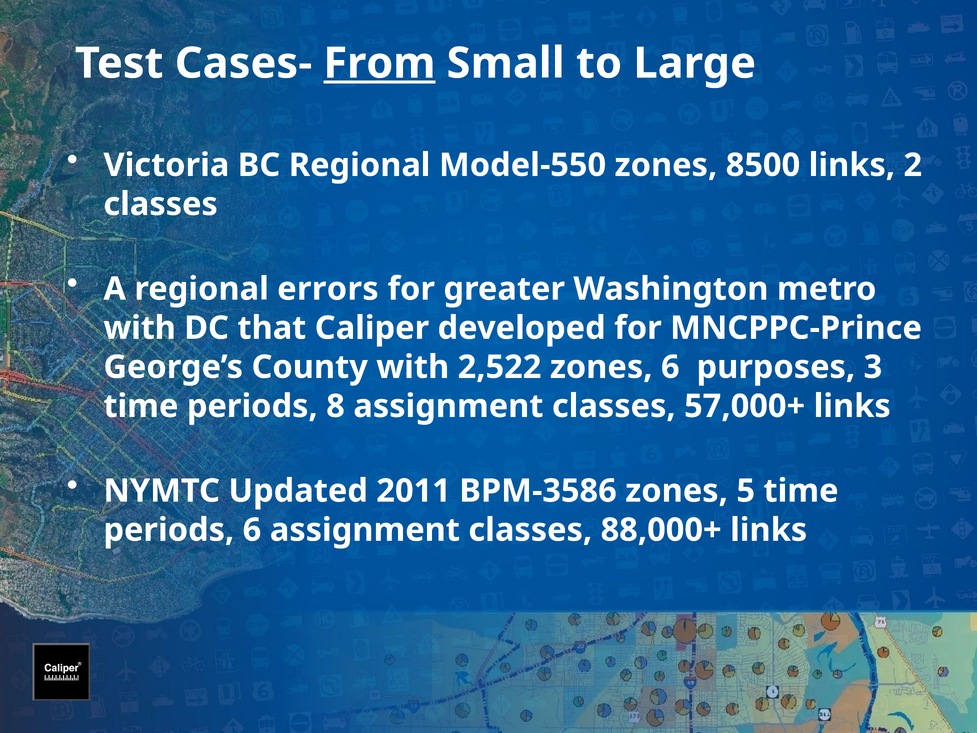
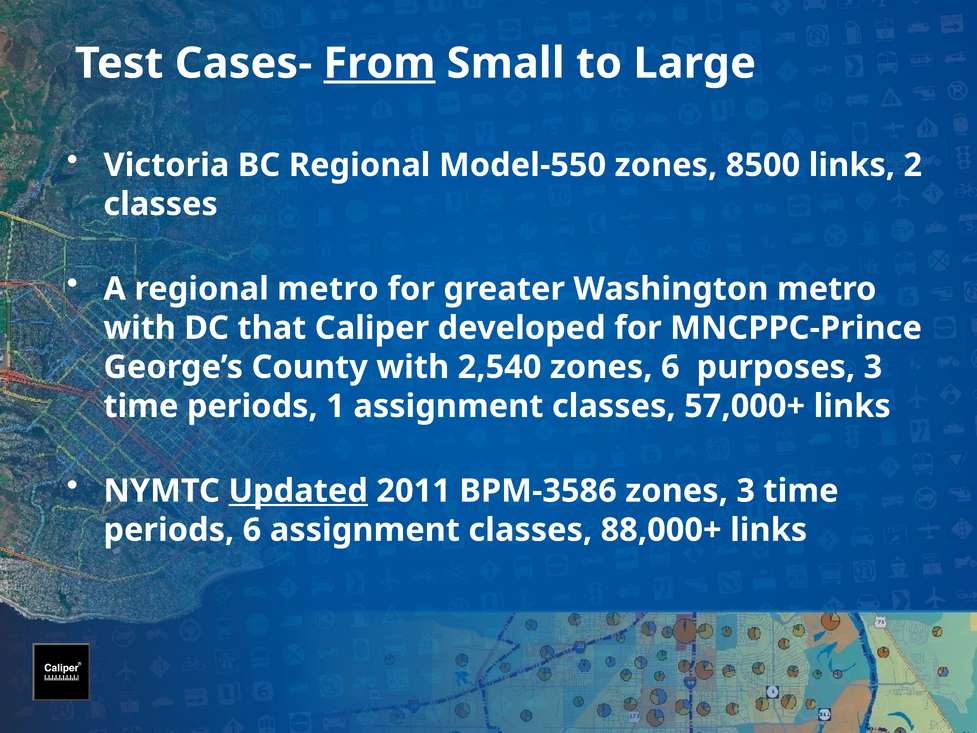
regional errors: errors -> metro (328, 289)
2,522: 2,522 -> 2,540 (500, 367)
8: 8 -> 1 (335, 406)
Updated underline: none -> present (298, 491)
zones 5: 5 -> 3 (746, 491)
